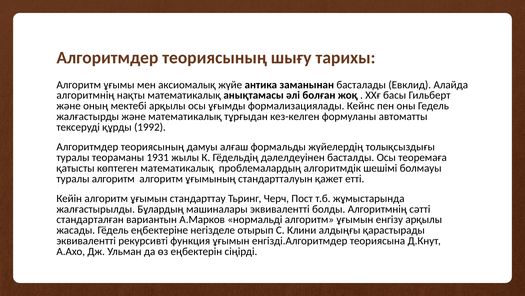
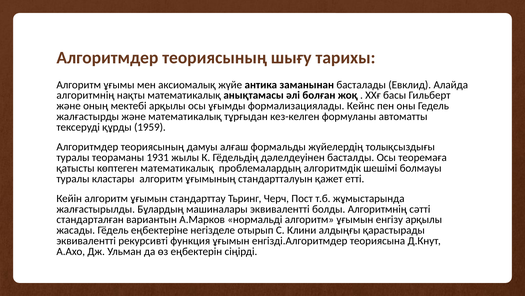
1992: 1992 -> 1959 (150, 127)
туралы алгоритм: алгоритм -> кластары (113, 178)
